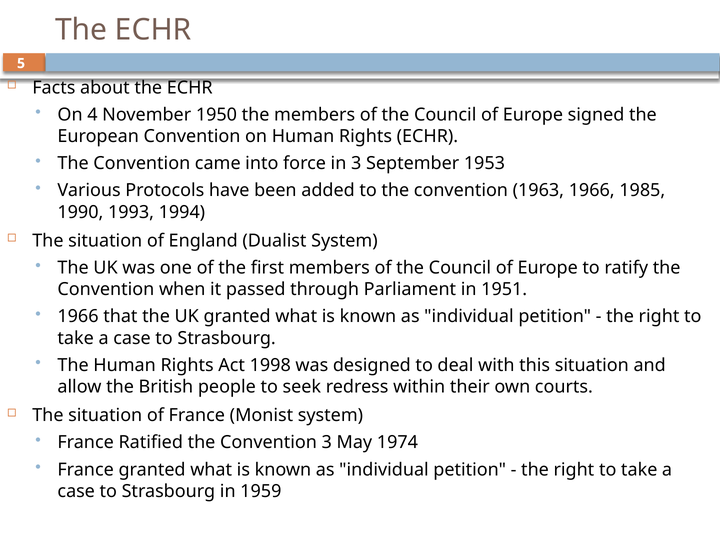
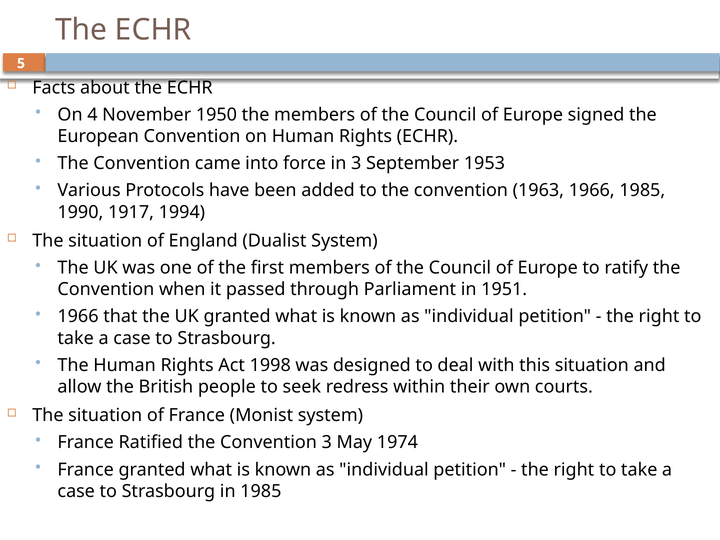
1993: 1993 -> 1917 (131, 212)
in 1959: 1959 -> 1985 (261, 491)
